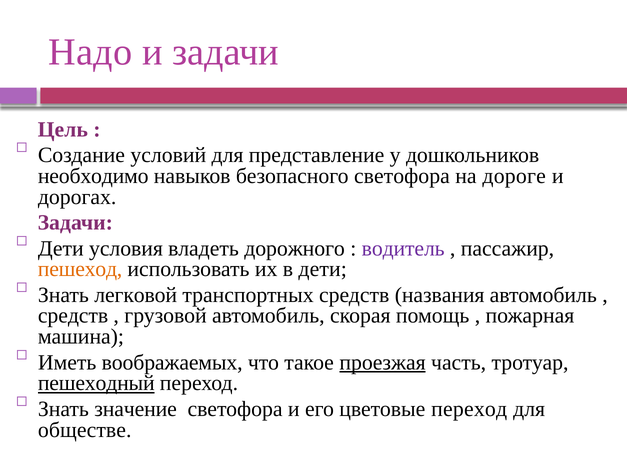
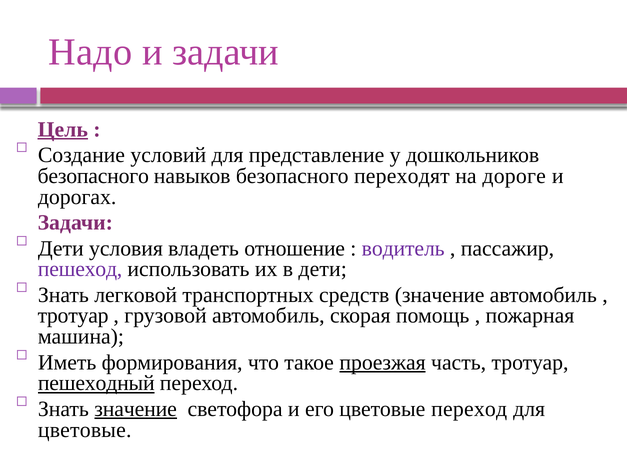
Цель underline: none -> present (63, 129)
необходимо: необходимо -> безопасного (93, 176)
безопасного светофора: светофора -> переходят (402, 176)
дорожного: дорожного -> отношение (295, 248)
пешеход colour: orange -> purple (80, 269)
средств названия: названия -> значение (440, 295)
средств: средств -> тротуар (73, 316)
воображаемых: воображаемых -> формирования (172, 363)
значение underline: none -> present (136, 409)
обществе: обществе -> цветовые (85, 430)
